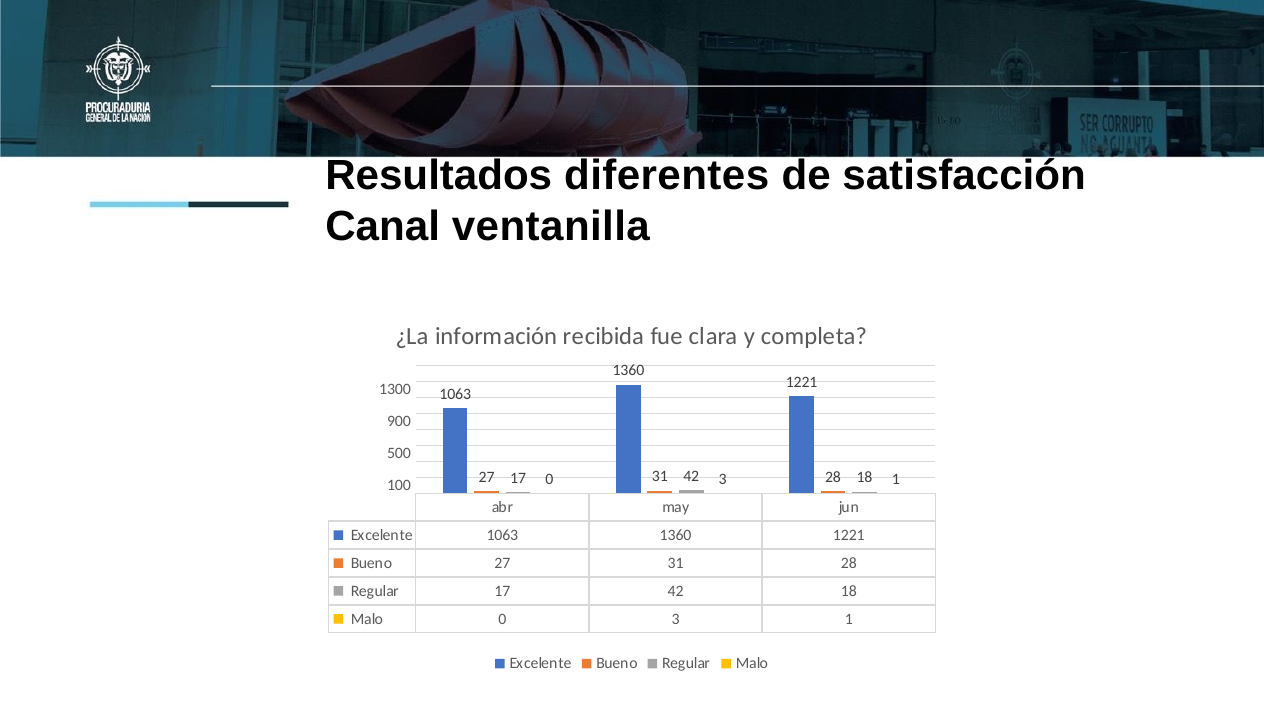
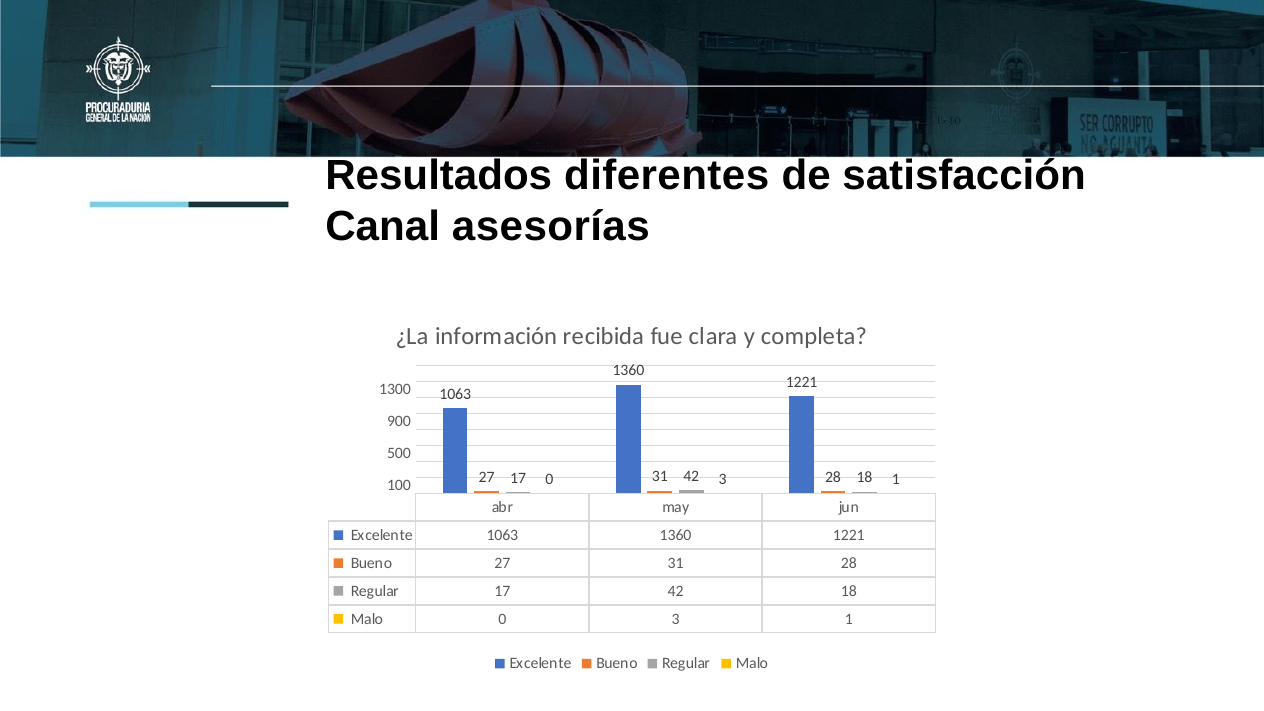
ventanilla: ventanilla -> asesorías (551, 226)
